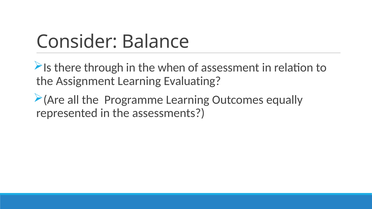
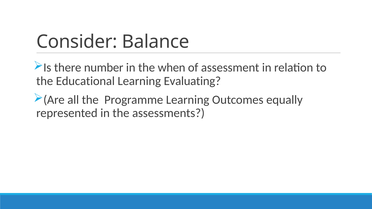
through: through -> number (104, 68)
Assignment: Assignment -> Educational (85, 81)
